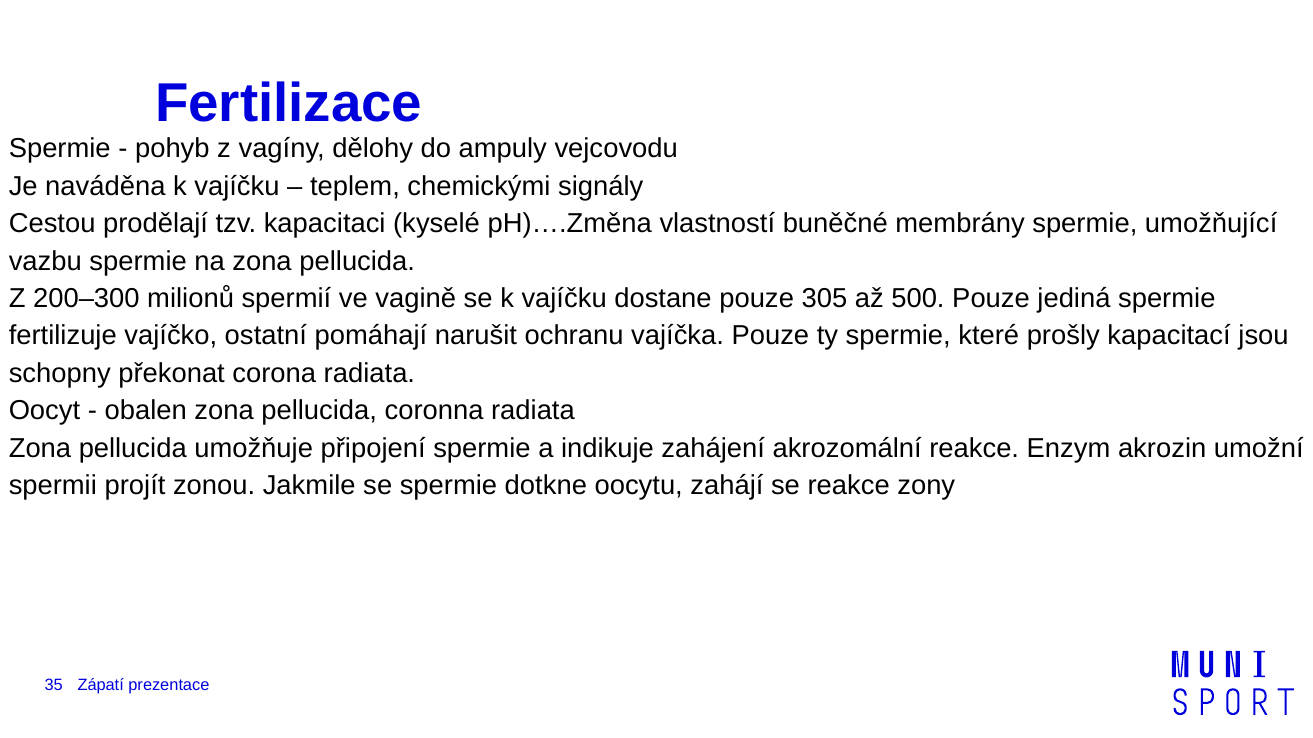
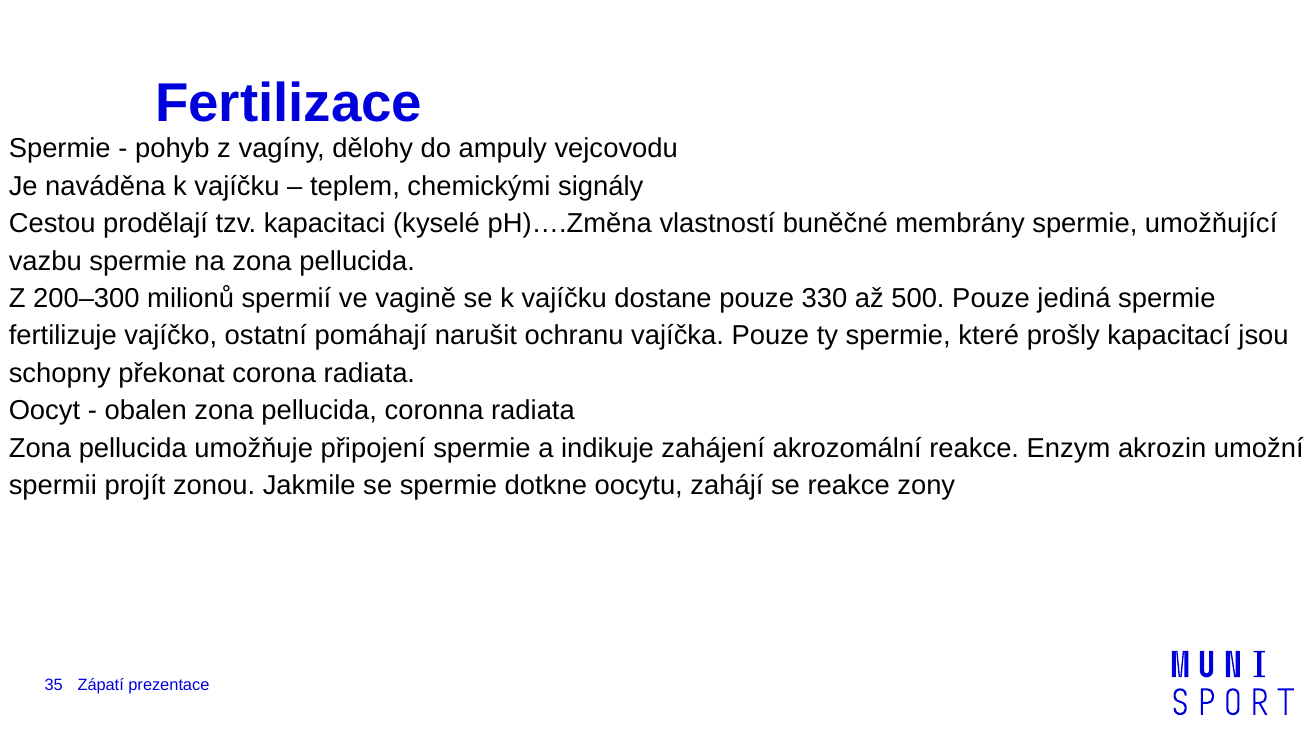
305: 305 -> 330 (824, 299)
